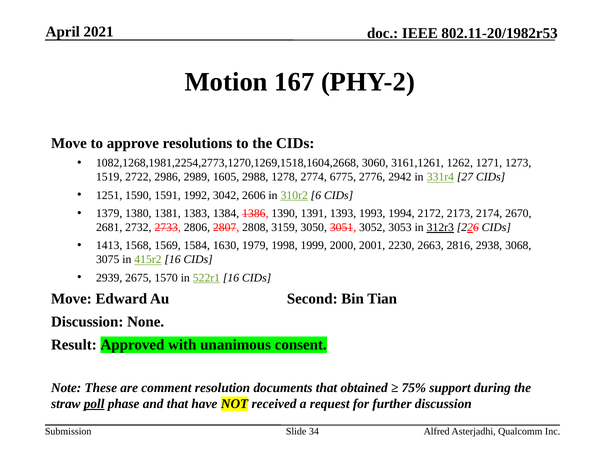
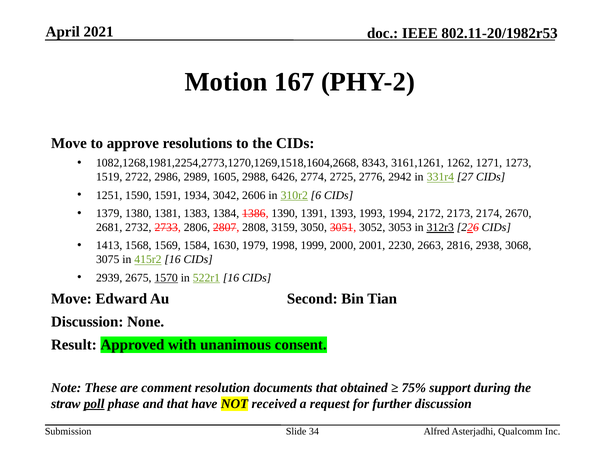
3060: 3060 -> 8343 (375, 163)
1278: 1278 -> 6426 (285, 177)
6775: 6775 -> 2725 (343, 177)
1992: 1992 -> 1934 (197, 195)
1570 underline: none -> present (166, 278)
